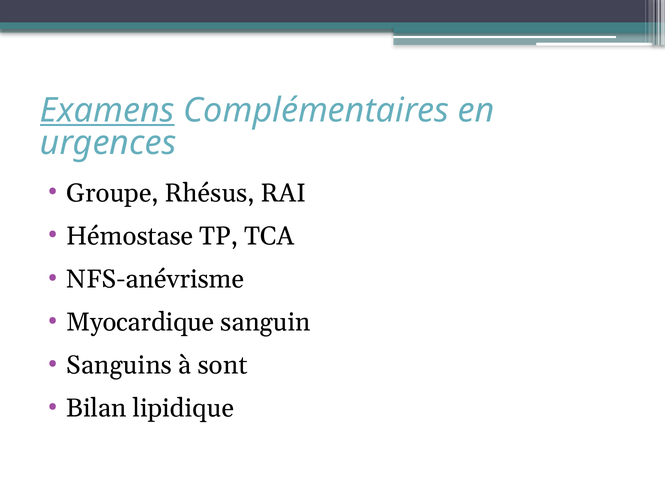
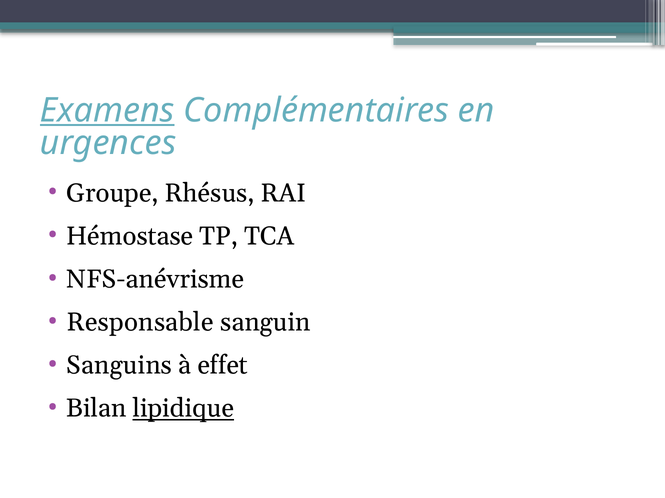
Myocardique: Myocardique -> Responsable (140, 323)
sont: sont -> effet (223, 366)
lipidique underline: none -> present (183, 409)
